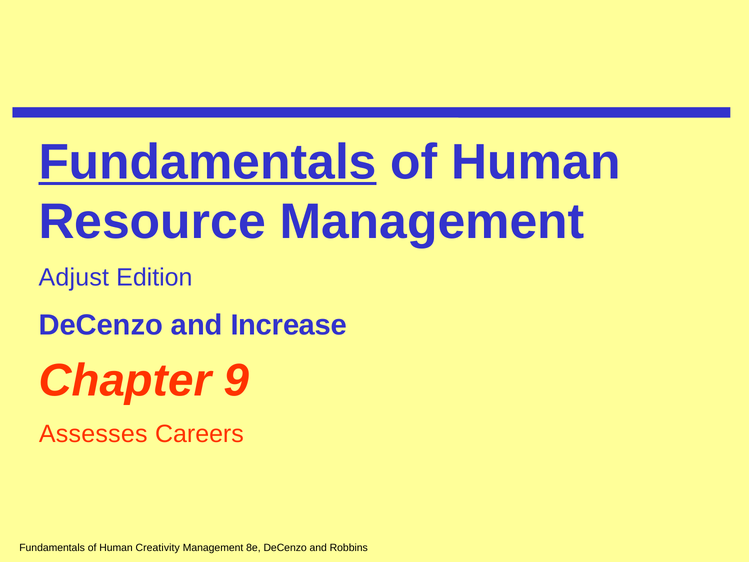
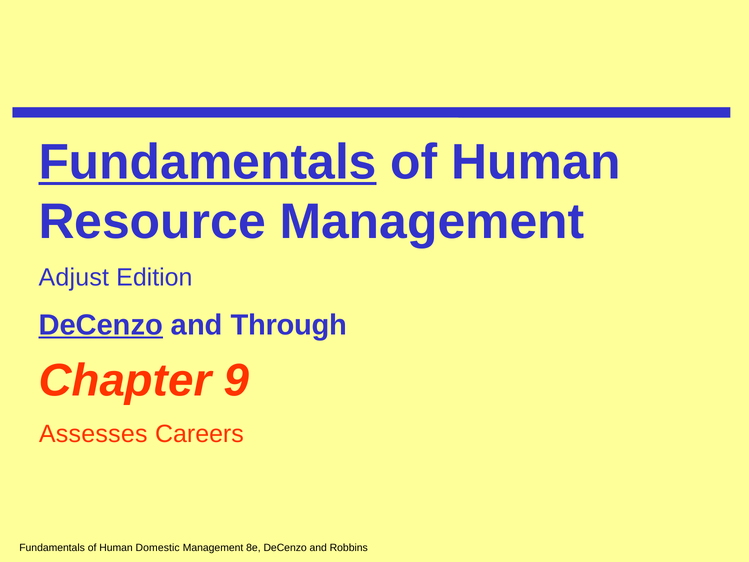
DeCenzo underline: none -> present (101, 325)
Increase: Increase -> Through (289, 325)
Creativity: Creativity -> Domestic (158, 547)
